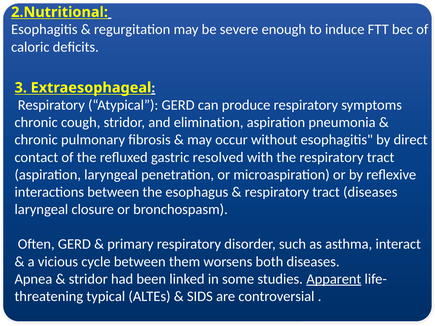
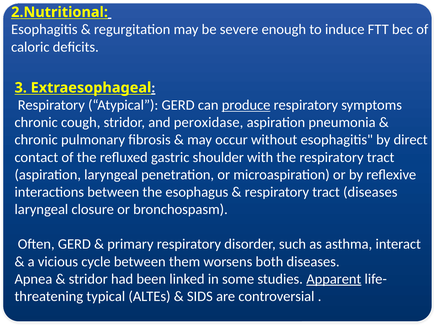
produce underline: none -> present (246, 105)
elimination: elimination -> peroxidase (209, 123)
resolved: resolved -> shoulder (218, 157)
